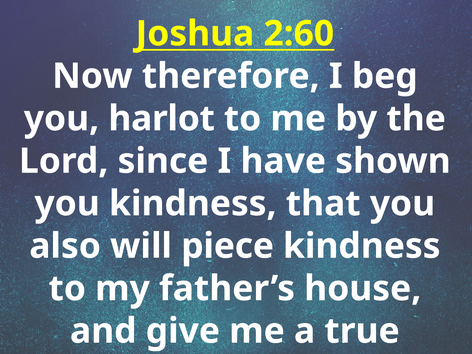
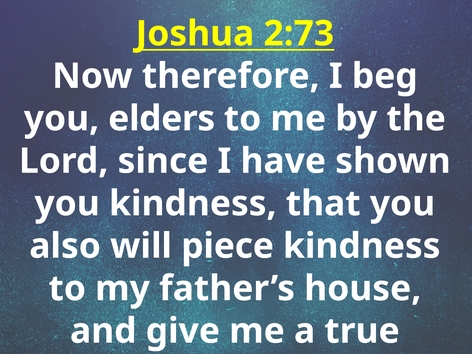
2:60: 2:60 -> 2:73 (299, 34)
harlot: harlot -> elders (162, 119)
